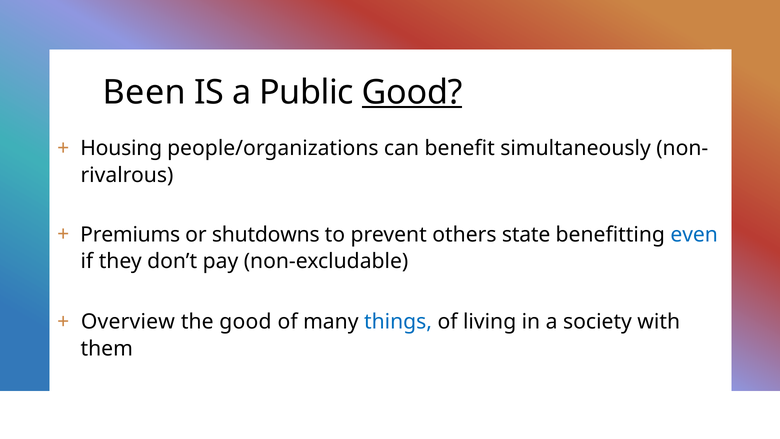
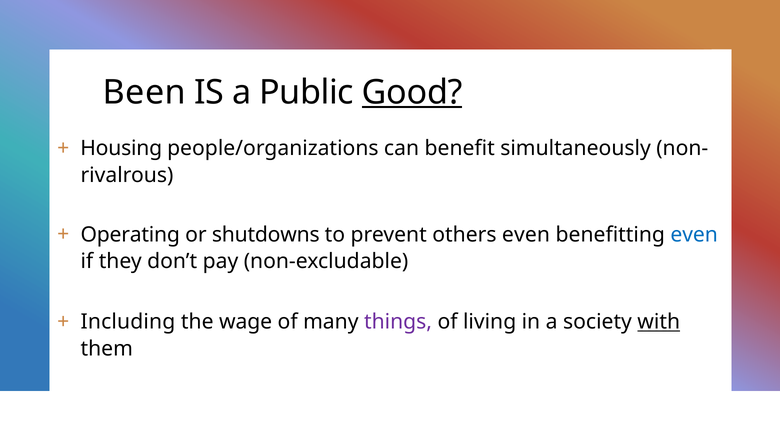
Premiums: Premiums -> Operating (130, 234)
others state: state -> even (526, 234)
Overview: Overview -> Including (128, 322)
the good: good -> wage (246, 322)
things colour: blue -> purple (398, 322)
with underline: none -> present (659, 322)
